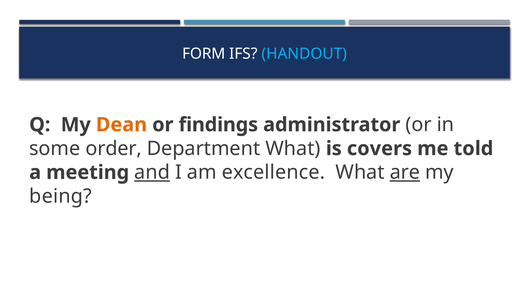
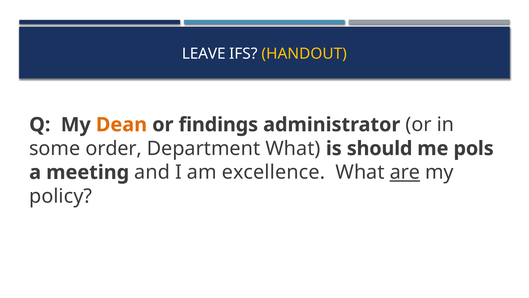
FORM: FORM -> LEAVE (204, 54)
HANDOUT colour: light blue -> yellow (304, 54)
covers: covers -> should (380, 148)
told: told -> pols (474, 148)
and underline: present -> none (152, 172)
being: being -> policy (61, 196)
